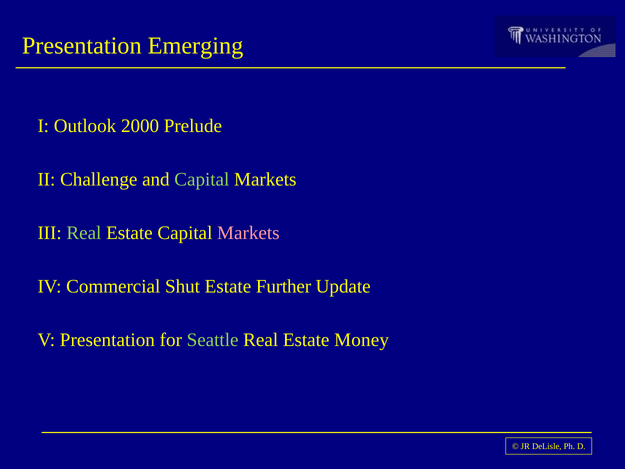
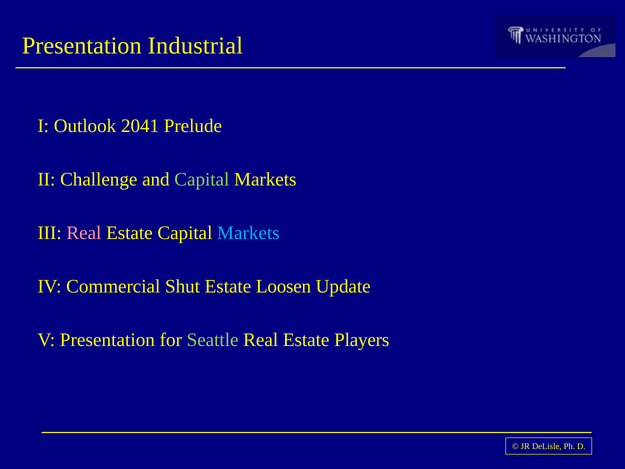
Emerging: Emerging -> Industrial (195, 46)
2000: 2000 -> 2041 (140, 126)
Real colour: light green -> pink (84, 233)
Markets colour: pink -> light blue (248, 233)
Further: Further -> Loosen (284, 286)
Money: Money -> Players (362, 340)
